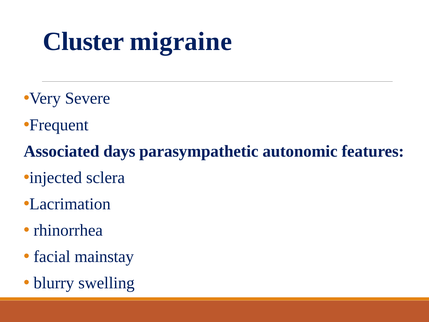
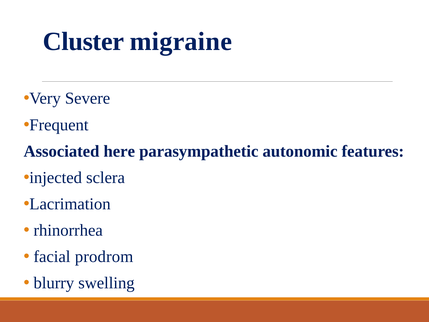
days: days -> here (119, 151)
mainstay: mainstay -> prodrom (104, 257)
